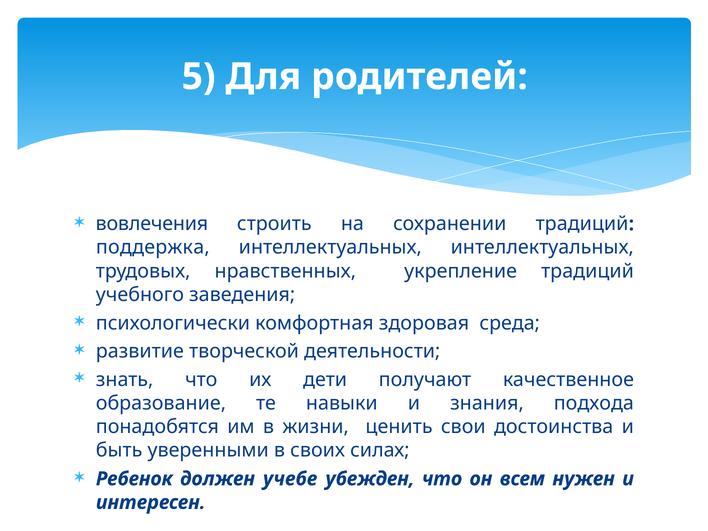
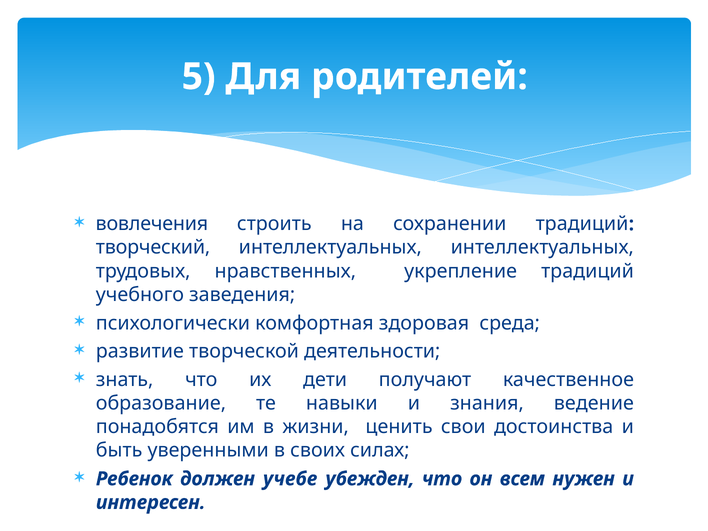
поддержка: поддержка -> творческий (153, 247)
подхода: подхода -> ведение (594, 403)
